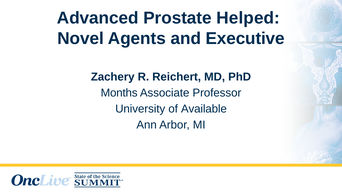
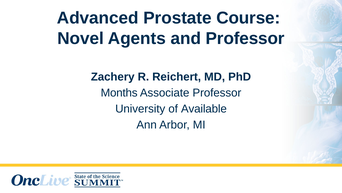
Helped: Helped -> Course (248, 18)
and Executive: Executive -> Professor (245, 38)
